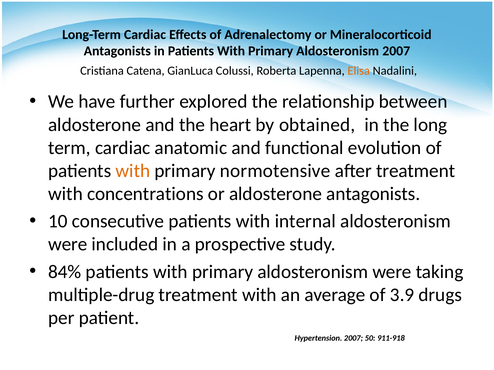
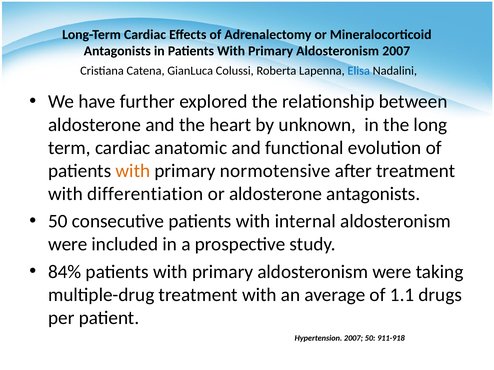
Elisa colour: orange -> blue (359, 71)
obtained: obtained -> unknown (317, 125)
concentrations: concentrations -> differentiation (145, 194)
10: 10 -> 50 (58, 222)
3.9: 3.9 -> 1.1 (402, 295)
